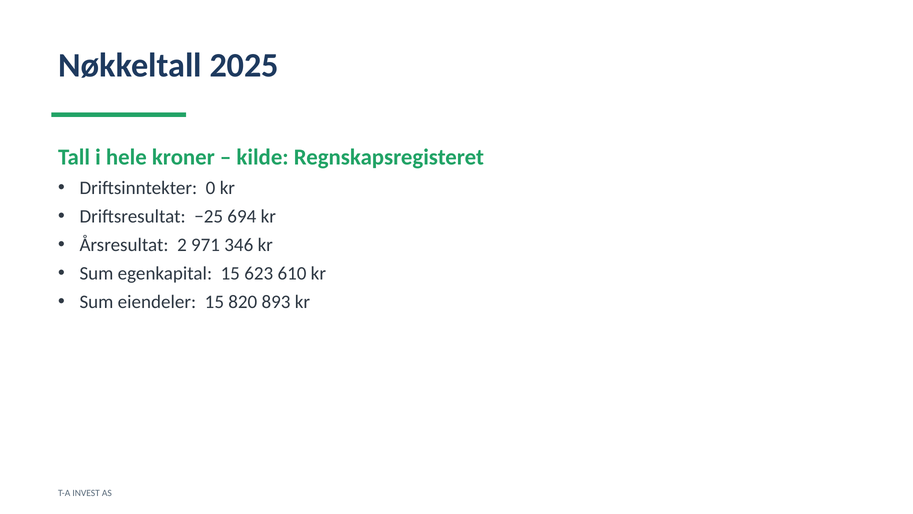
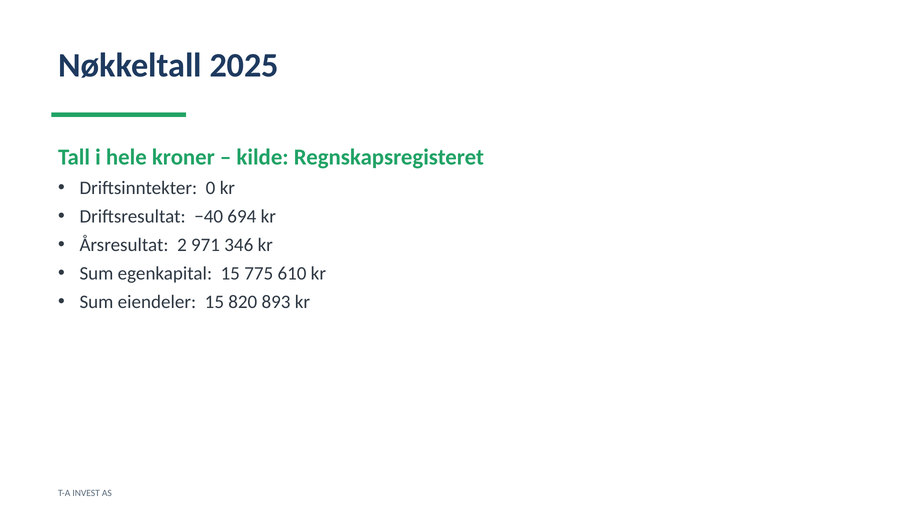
−25: −25 -> −40 (209, 216)
623: 623 -> 775 (259, 273)
